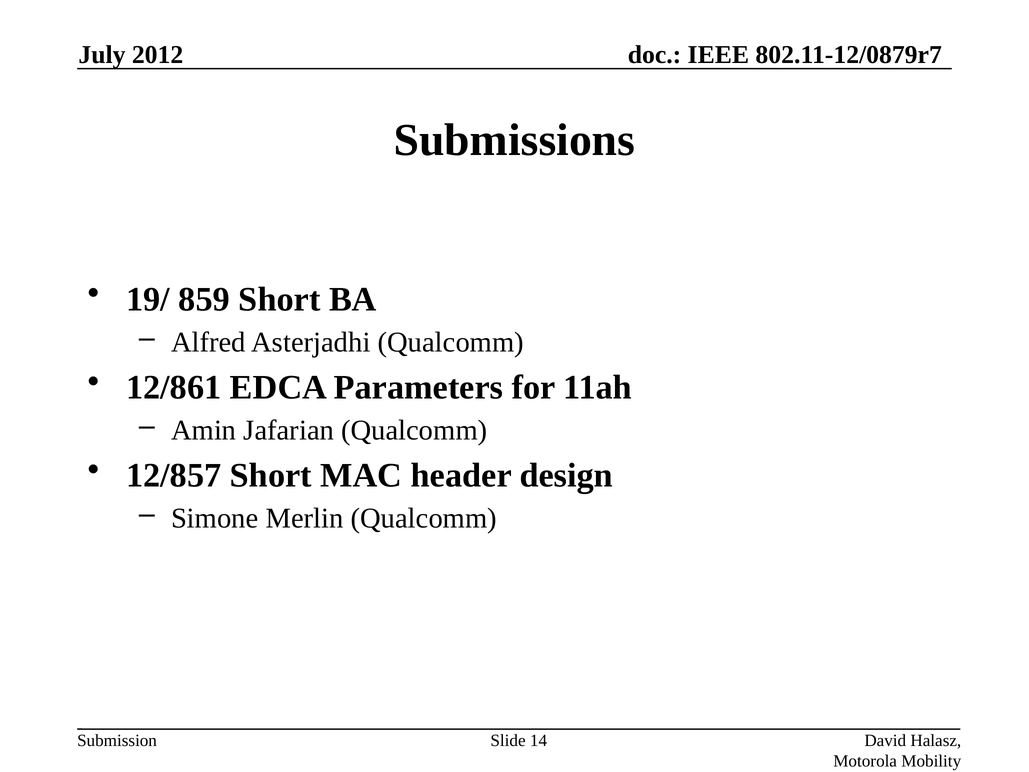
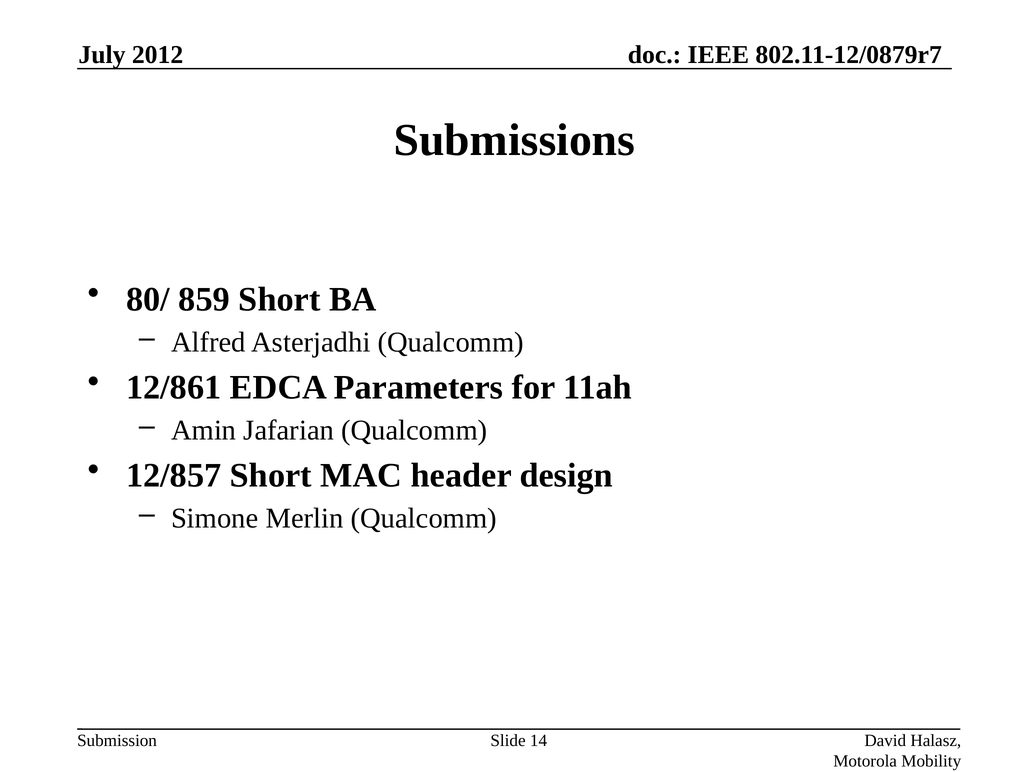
19/: 19/ -> 80/ (148, 299)
